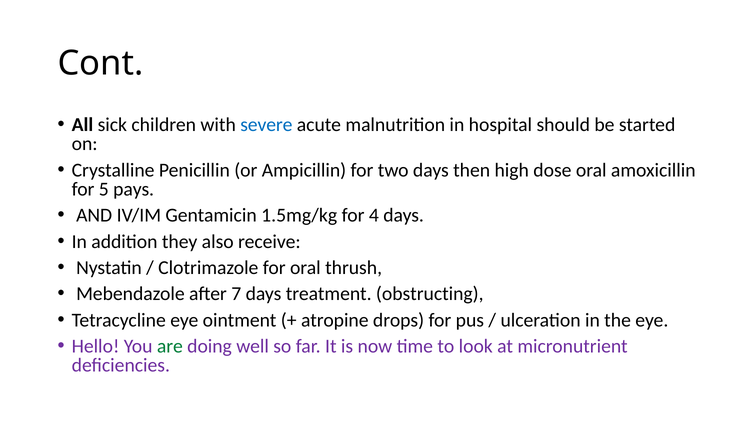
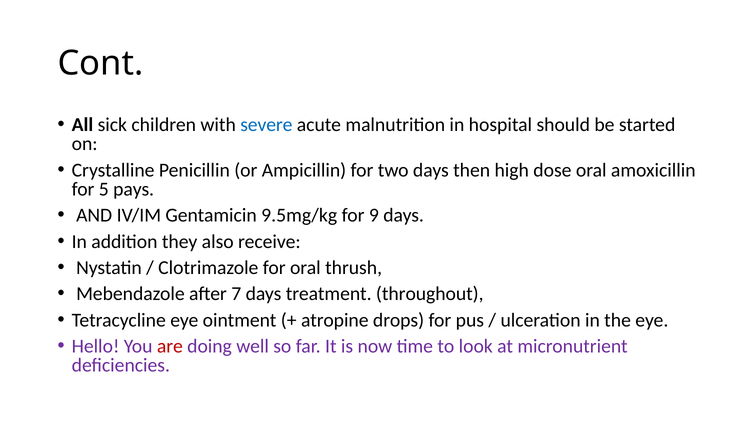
1.5mg/kg: 1.5mg/kg -> 9.5mg/kg (299, 215)
4: 4 -> 9 (374, 215)
obstructing: obstructing -> throughout (430, 294)
are colour: green -> red (170, 346)
